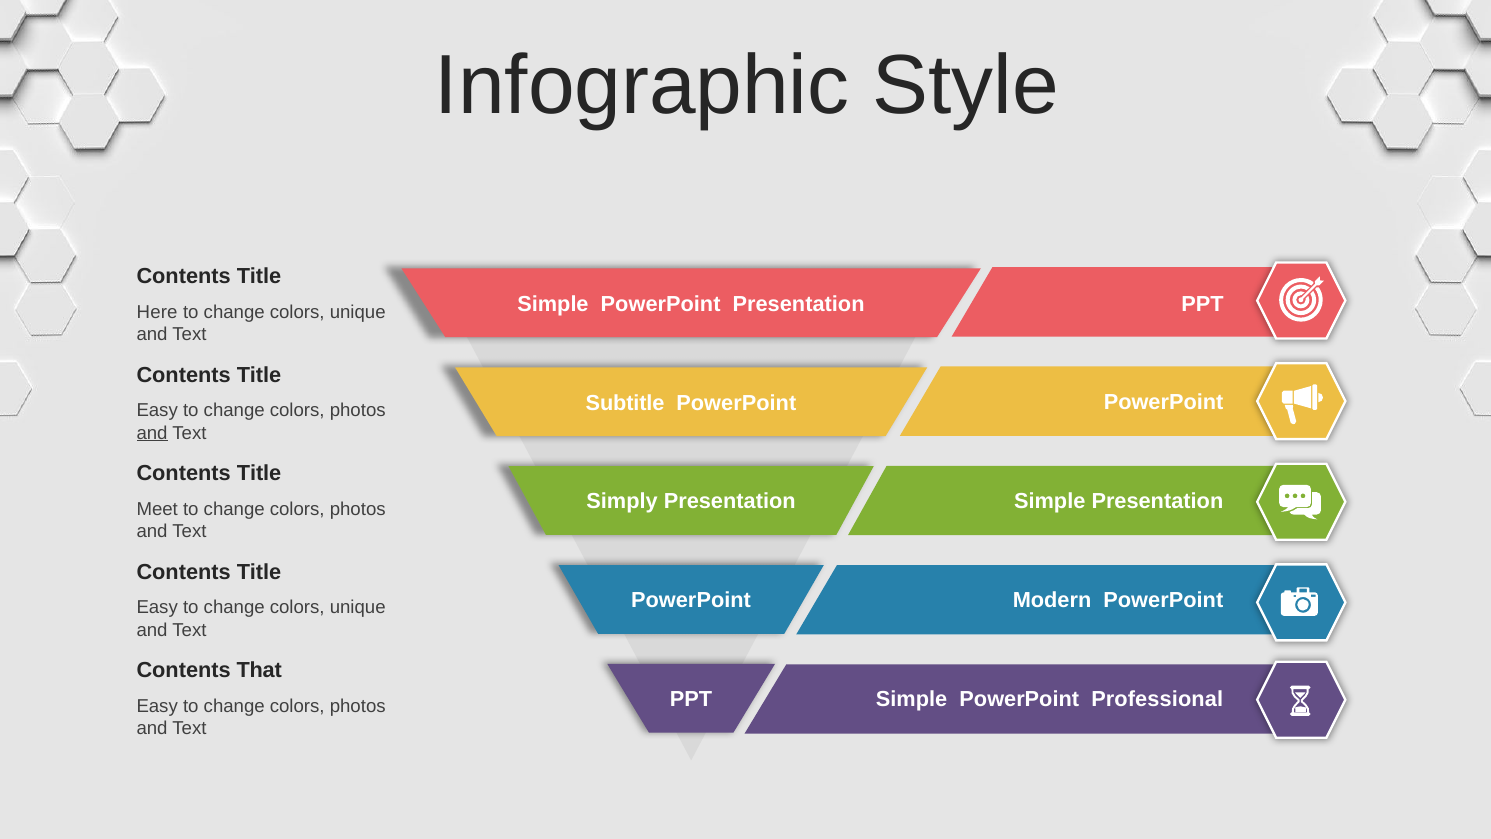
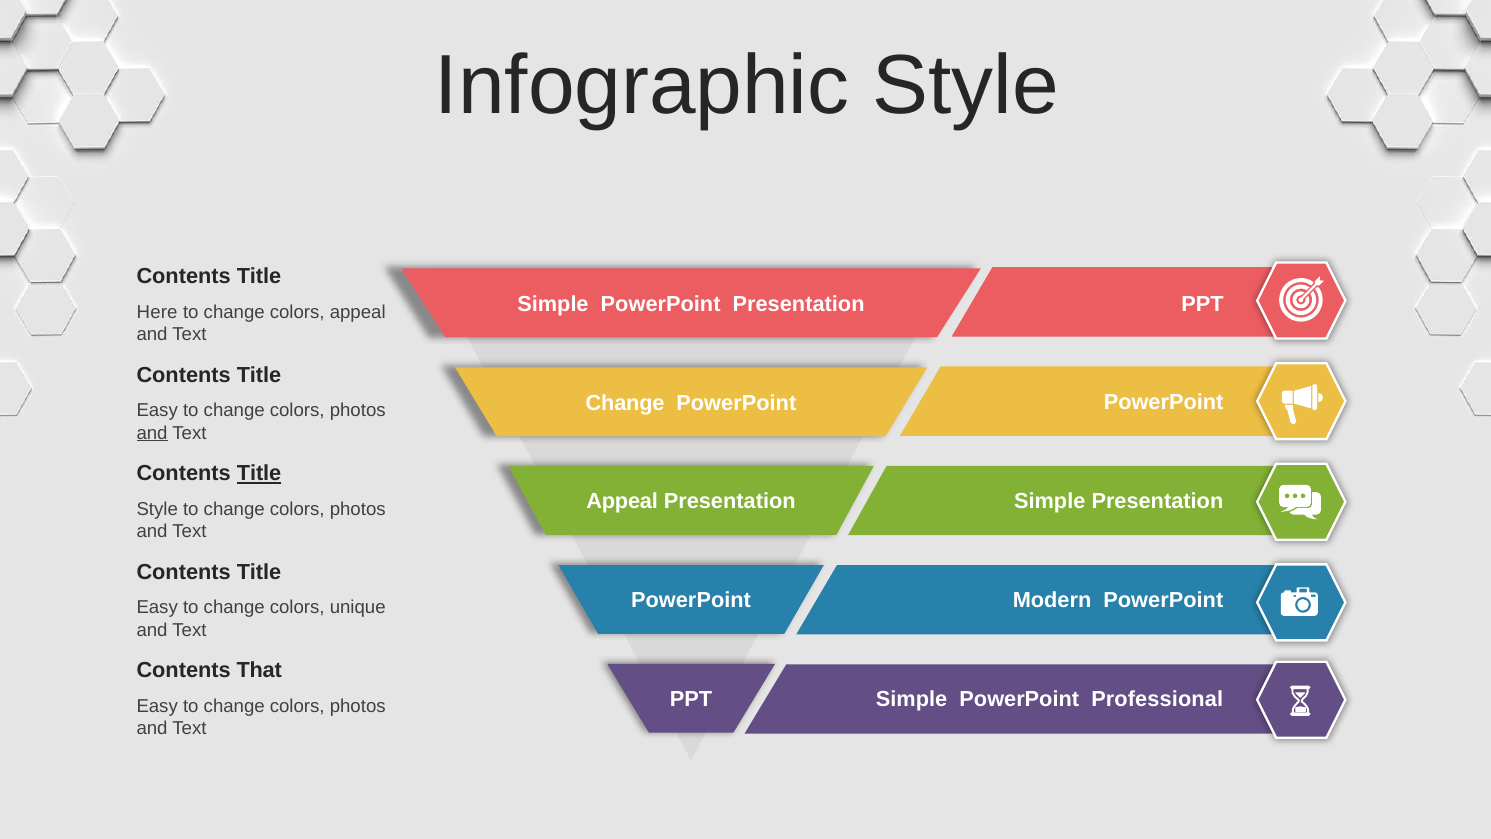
unique: unique -> appeal (358, 312)
Subtitle: Subtitle -> Change (625, 403)
Title underline: none -> present (259, 473)
Simply: Simply -> Appeal (622, 502)
Meet: Meet -> Style (157, 509)
